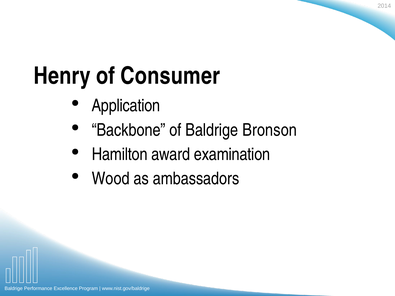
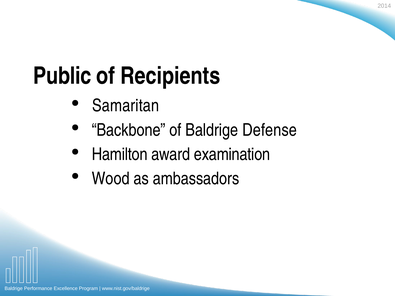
Henry: Henry -> Public (62, 76)
Consumer: Consumer -> Recipients (170, 76)
Application: Application -> Samaritan (126, 106)
Bronson: Bronson -> Defense (270, 130)
